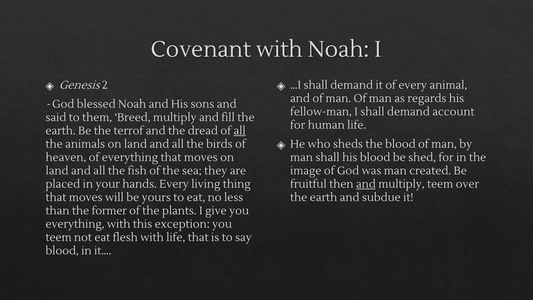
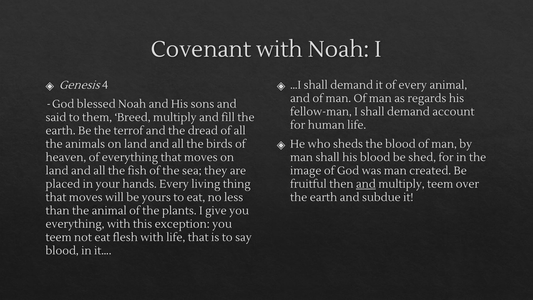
2: 2 -> 4 (105, 85)
all underline: present -> none (240, 131)
the former: former -> animal (109, 211)
